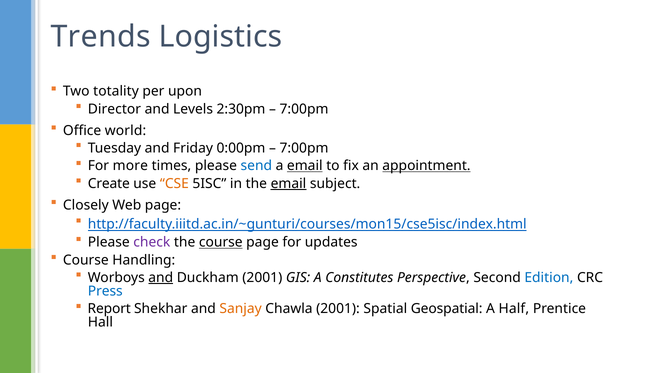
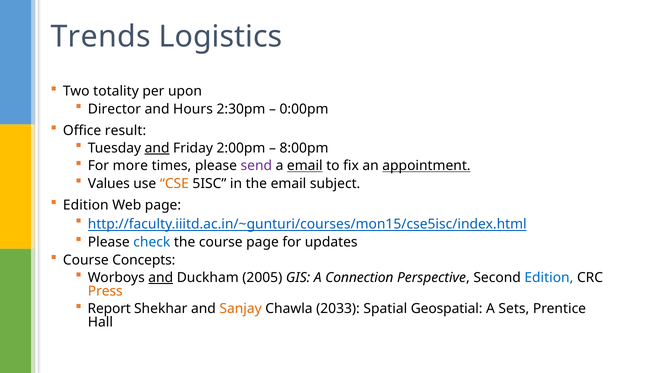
Levels: Levels -> Hours (193, 109)
7:00pm: 7:00pm -> 0:00pm (304, 109)
world: world -> result (126, 130)
and underline: none -> present (157, 148)
0:00pm: 0:00pm -> 2:00pm (241, 148)
7:00pm: 7:00pm -> 8:00pm (304, 148)
send colour: blue -> purple (256, 166)
Create: Create -> Values (109, 184)
email underline: present -> none (288, 184)
Closely: Closely -> Edition (86, 205)
check colour: purple -> blue (152, 242)
course underline: present -> none (221, 242)
Handling: Handling -> Concepts (144, 260)
Duckham 2001: 2001 -> 2005 (262, 278)
Constitutes: Constitutes -> Connection (359, 278)
Press colour: blue -> orange (105, 291)
Chawla 2001: 2001 -> 2033 (338, 309)
Half: Half -> Sets (514, 309)
